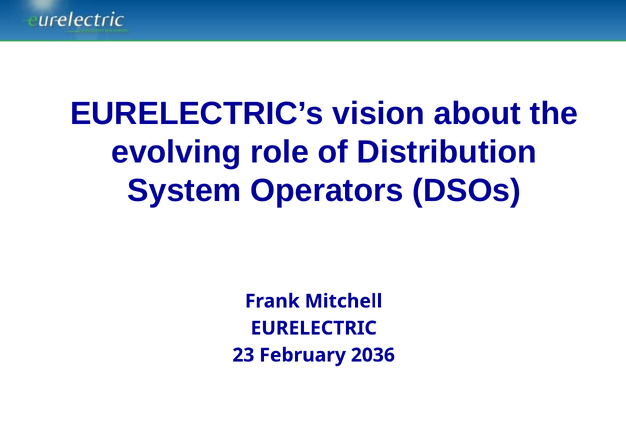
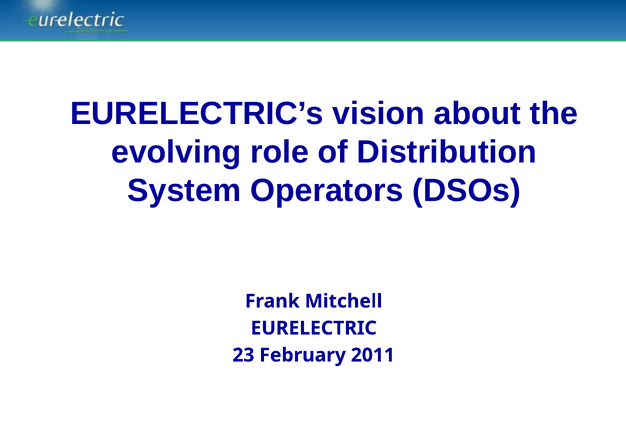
2036: 2036 -> 2011 (373, 355)
